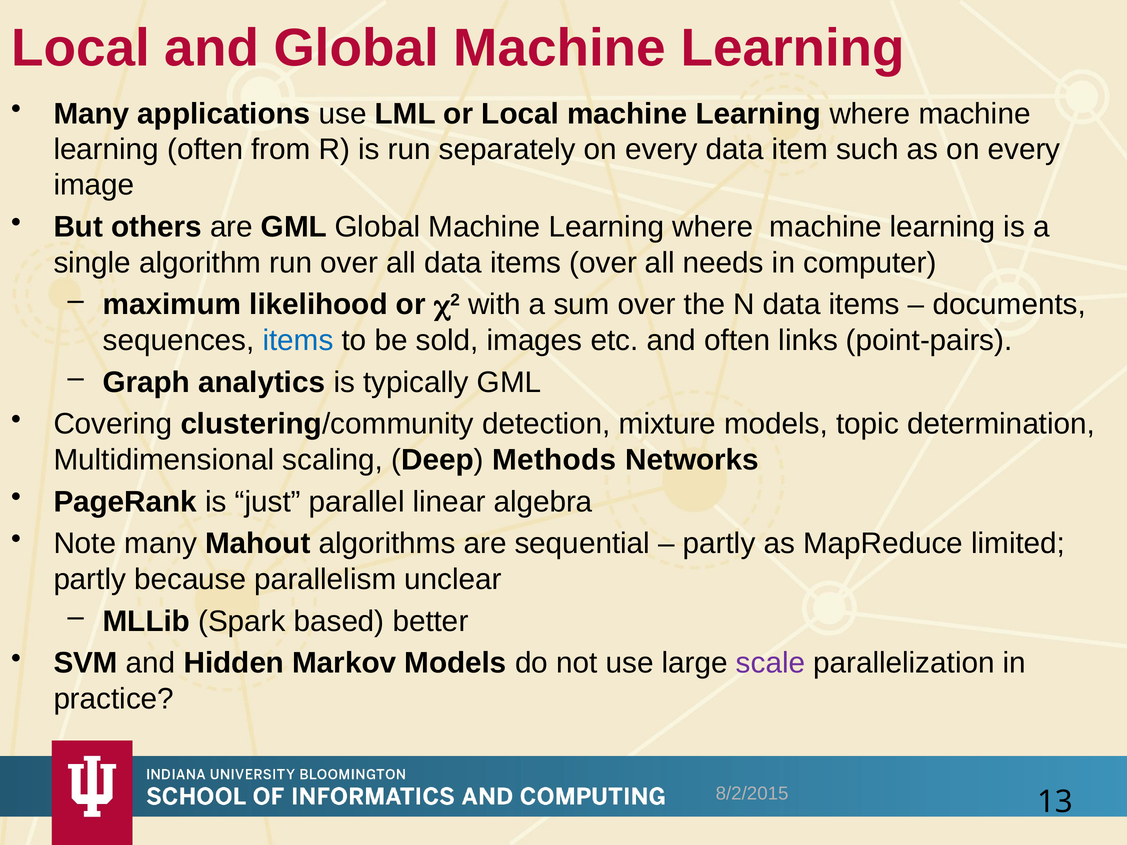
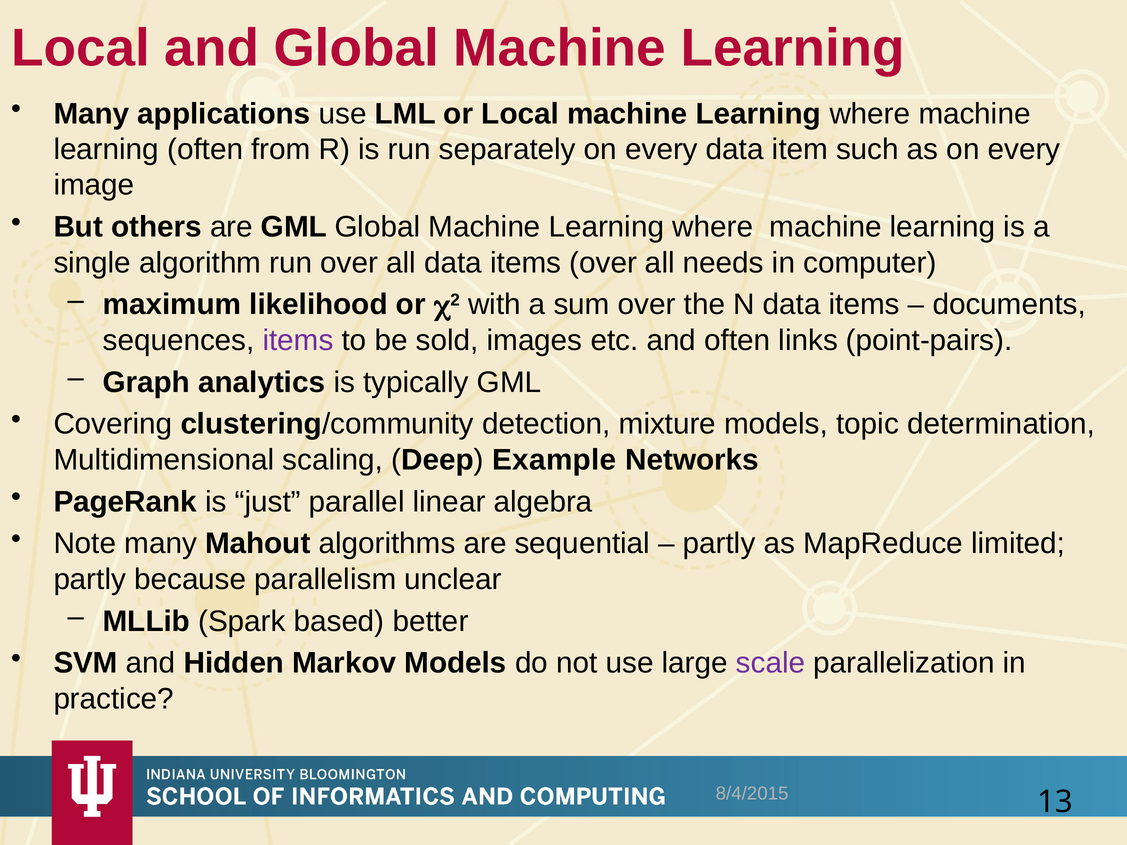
items colour: blue -> purple (298, 340)
Methods: Methods -> Example (554, 460)
8/2/2015: 8/2/2015 -> 8/4/2015 (752, 794)
